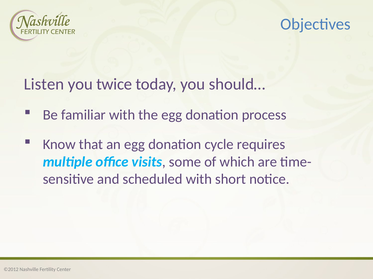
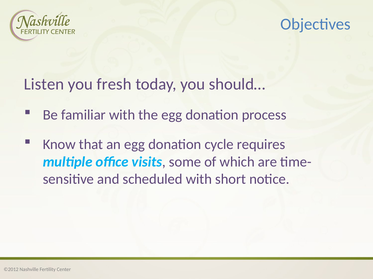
twice: twice -> fresh (114, 84)
